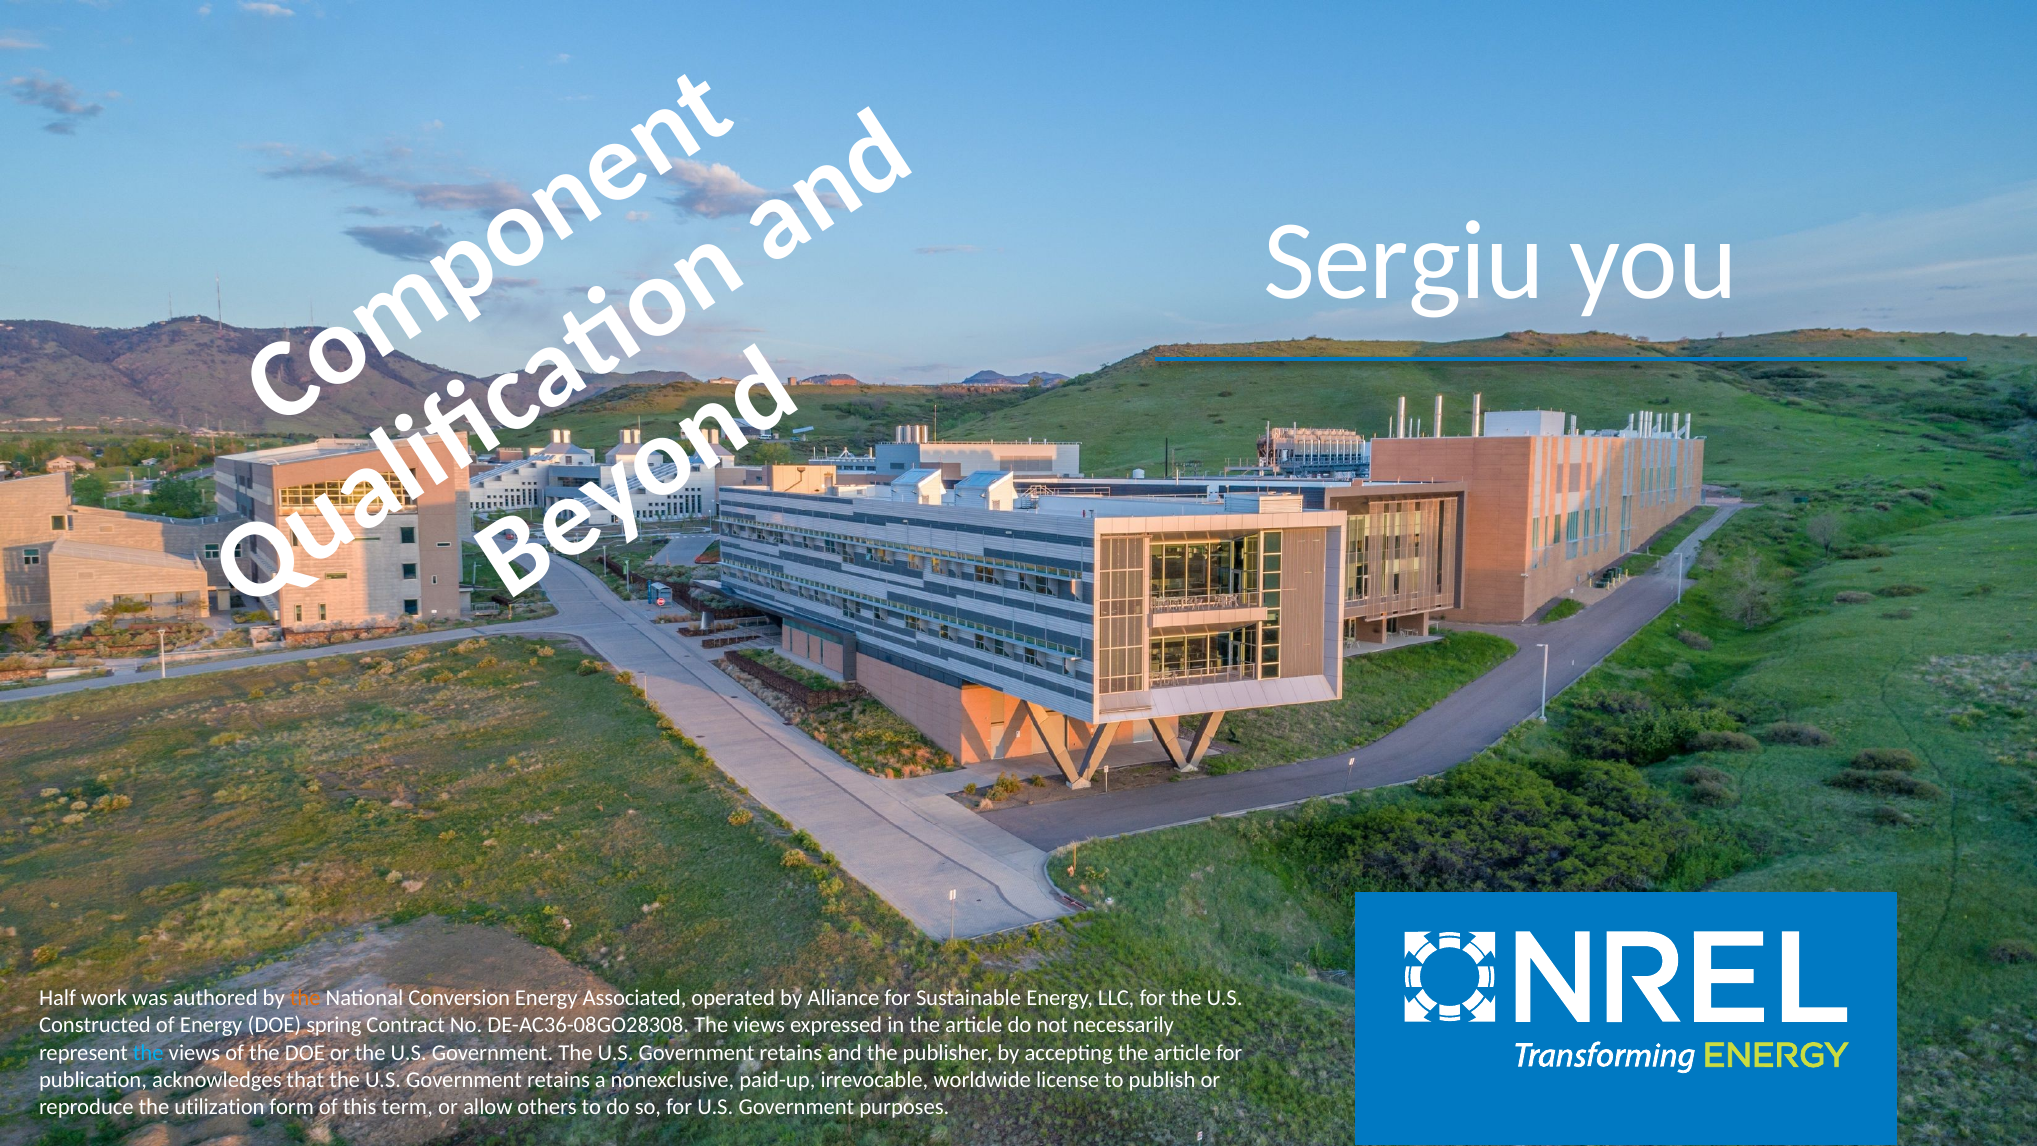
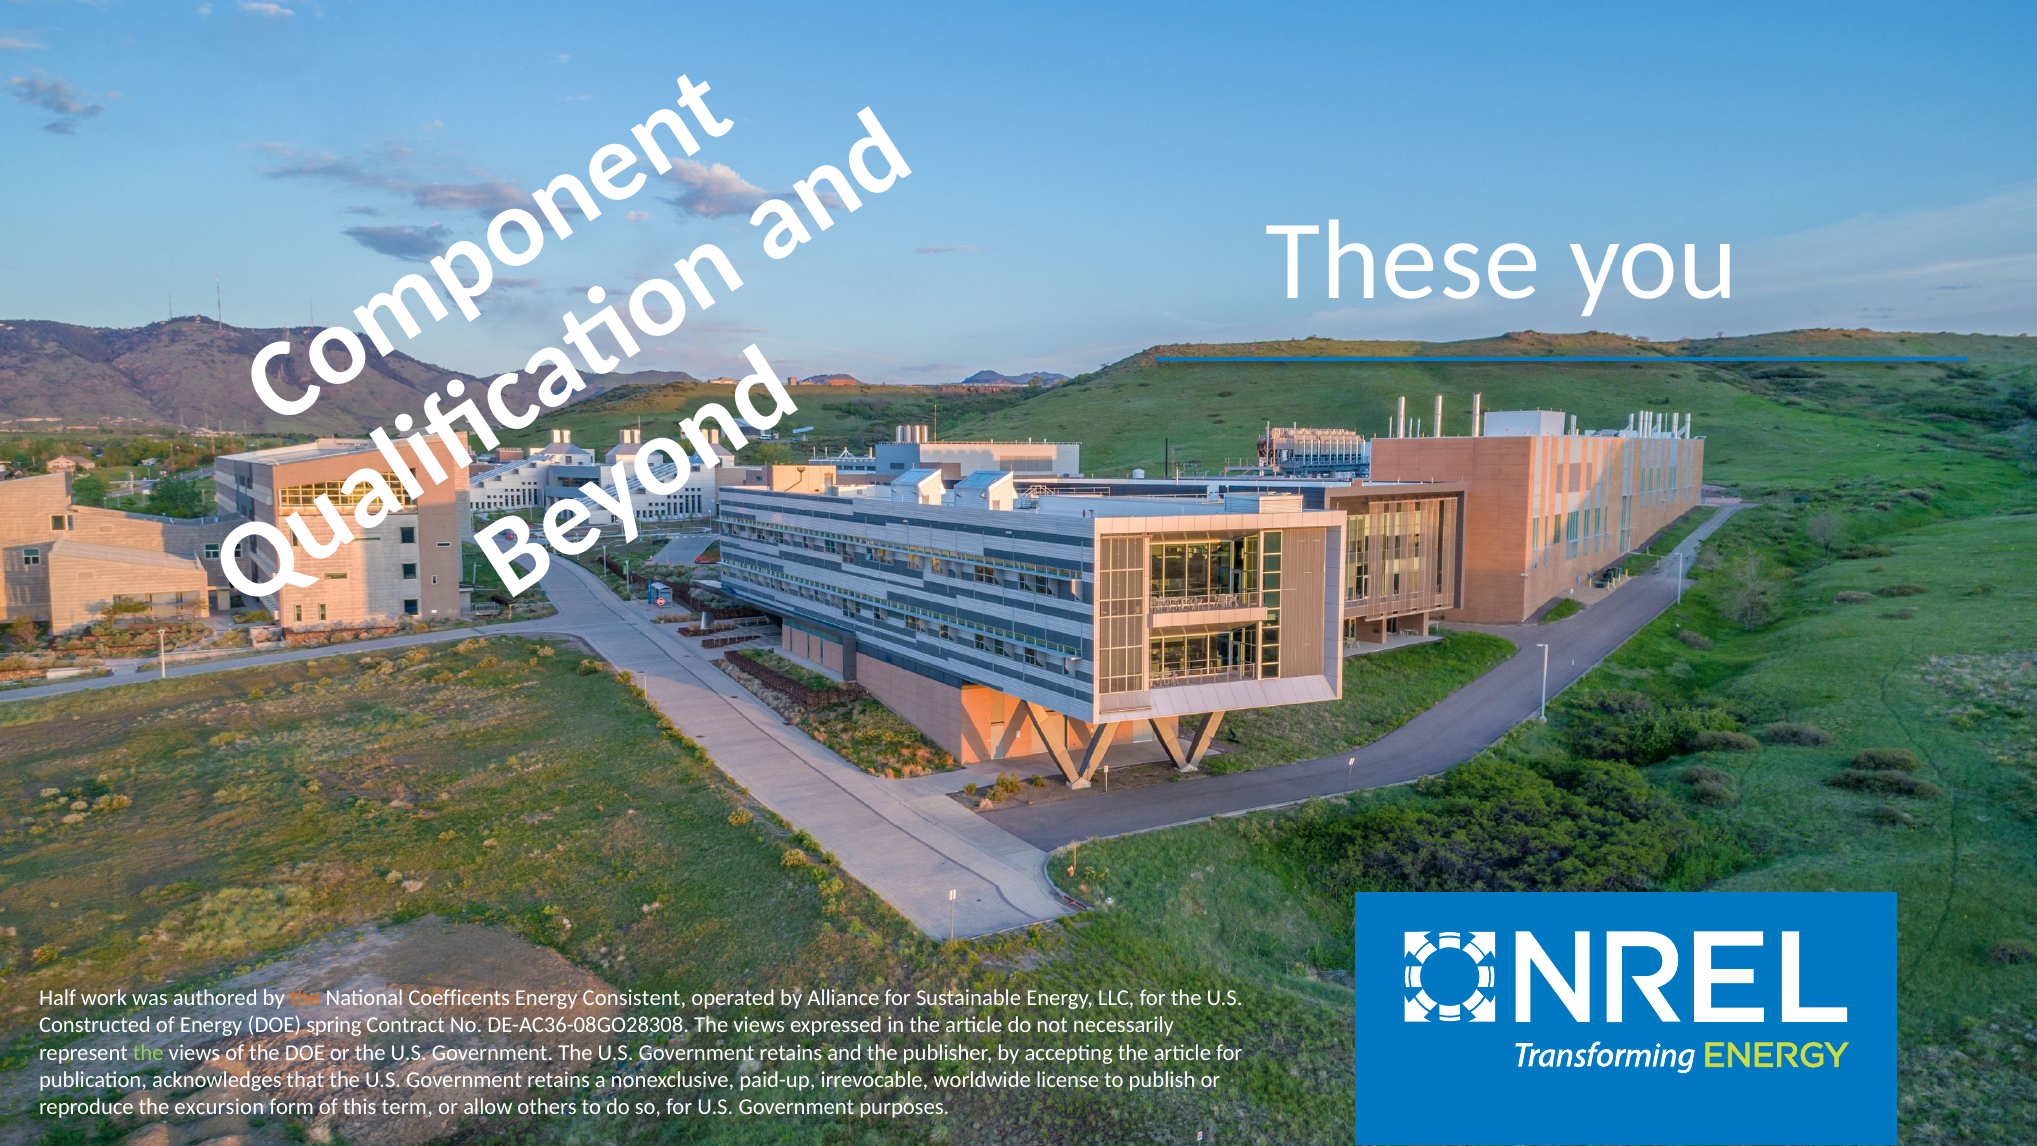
Sergiu: Sergiu -> These (1403, 261)
Conversion: Conversion -> Coefficents (459, 998)
Associated: Associated -> Consistent (634, 998)
the colour: light blue -> light green (148, 1052)
utilization: utilization -> excursion (219, 1107)
